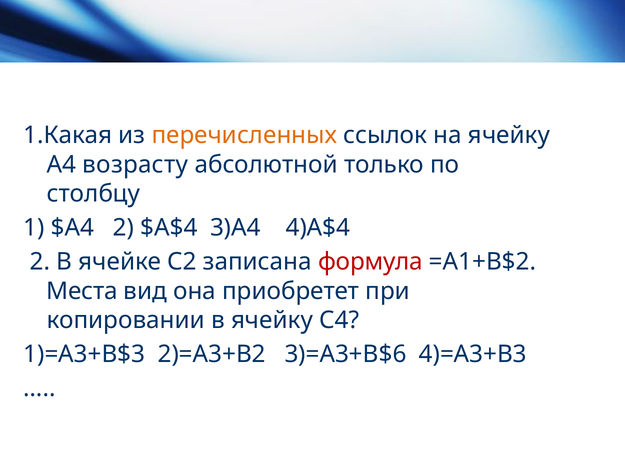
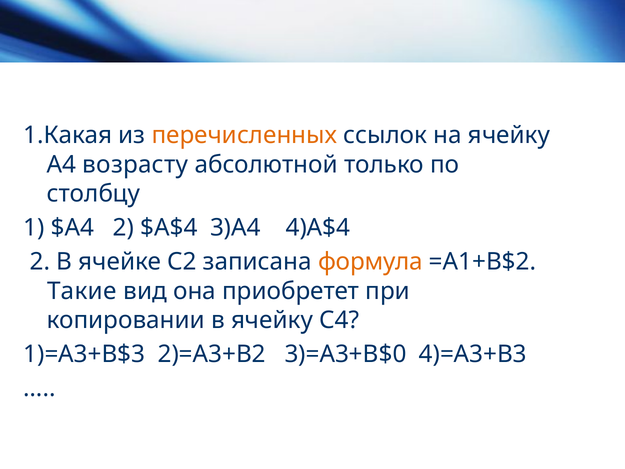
формула colour: red -> orange (370, 262)
Места: Места -> Такие (82, 291)
3)=А3+В$6: 3)=А3+В$6 -> 3)=А3+В$0 (345, 354)
